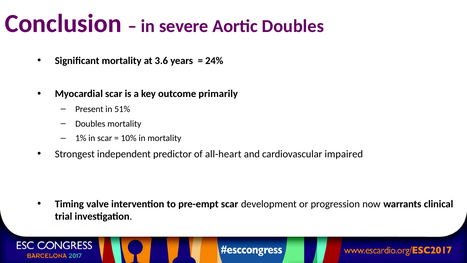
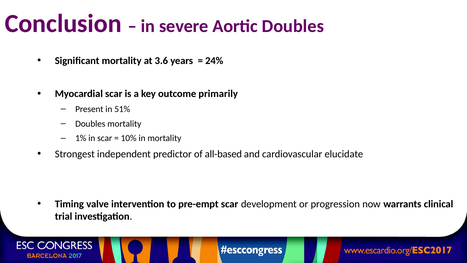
all-heart: all-heart -> all-based (223, 154)
impaired: impaired -> elucidate (344, 154)
